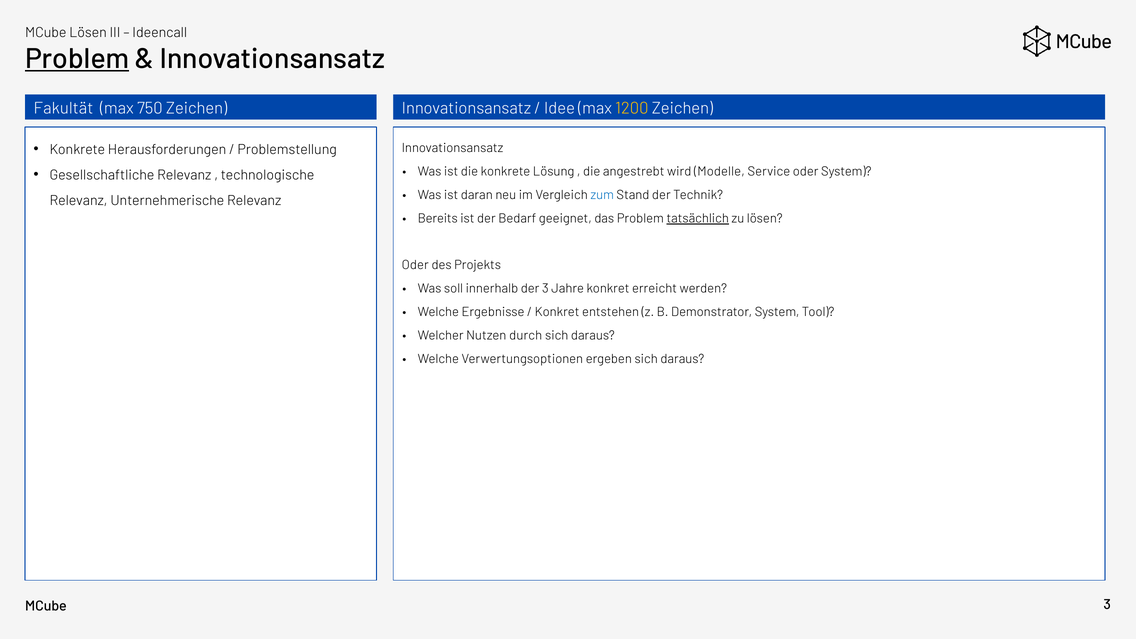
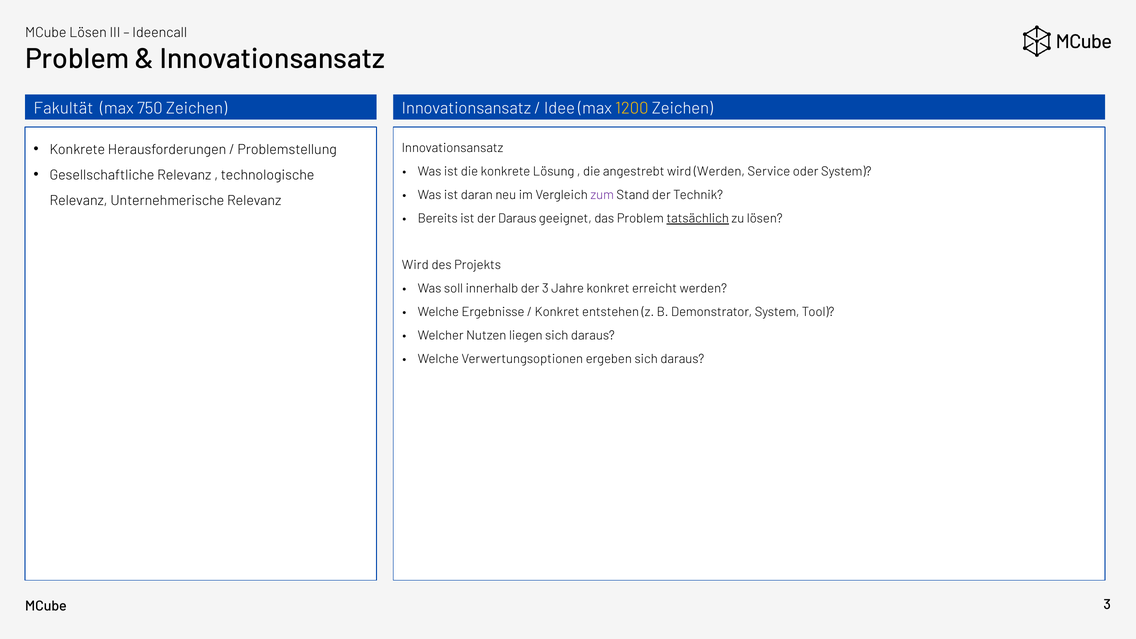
Problem underline: present -> none (77, 59)
wird Modelle: Modelle -> Werden (719, 171)
zum colour: blue -> purple (602, 195)
der Bedarf: Bedarf -> Daraus (517, 218)
Oder: Oder -> Wird (415, 265)
durch: durch -> liegen (526, 336)
